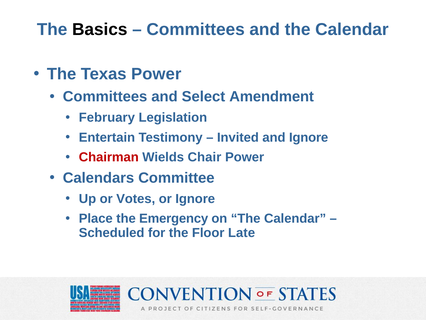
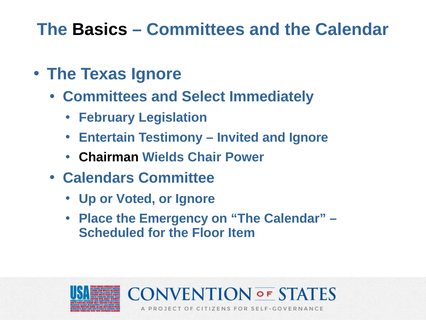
Texas Power: Power -> Ignore (156, 74)
Amendment: Amendment -> Immediately (272, 97)
Chairman colour: red -> black (109, 157)
Votes: Votes -> Voted (136, 198)
Late: Late -> Item (242, 232)
